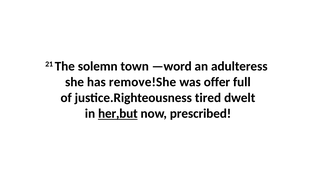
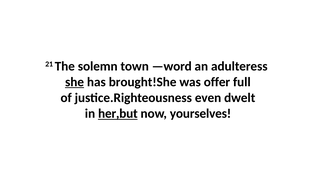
she underline: none -> present (75, 82)
remove!She: remove!She -> brought!She (143, 82)
tired: tired -> even (208, 98)
prescribed: prescribed -> yourselves (200, 113)
